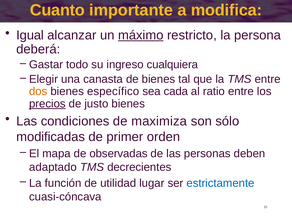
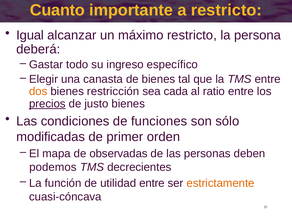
a modifica: modifica -> restricto (226, 10)
máximo underline: present -> none (141, 35)
cualquiera: cualquiera -> específico (172, 65)
específico: específico -> restricción (113, 91)
maximiza: maximiza -> funciones (159, 121)
adaptado: adaptado -> podemos (53, 167)
utilidad lugar: lugar -> entre (152, 183)
estrictamente colour: blue -> orange (221, 183)
